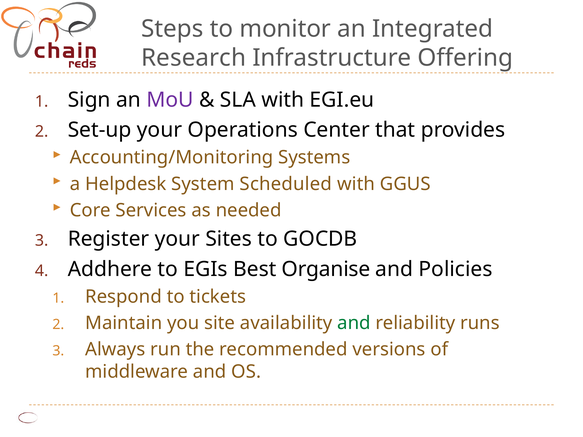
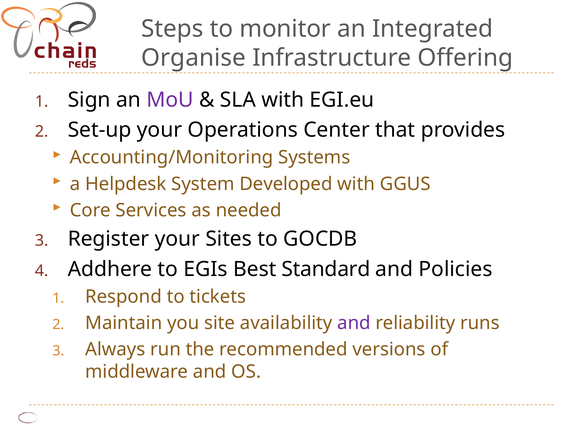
Research: Research -> Organise (194, 58)
Scheduled: Scheduled -> Developed (286, 184)
Organise: Organise -> Standard (326, 269)
and colour: green -> purple (354, 323)
